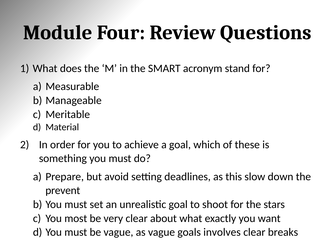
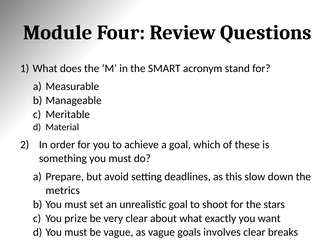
prevent: prevent -> metrics (63, 190)
most: most -> prize (76, 218)
